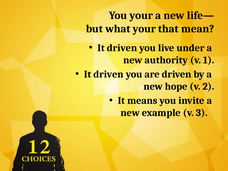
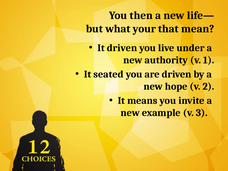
You your: your -> then (141, 15)
driven: driven -> seated (108, 74)
